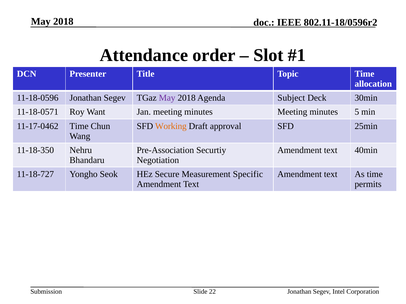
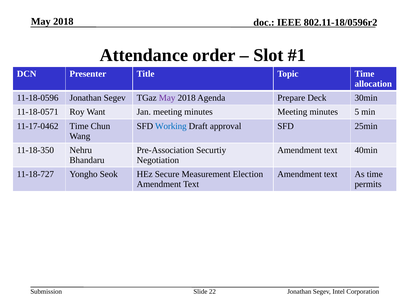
Subject: Subject -> Prepare (291, 98)
Working colour: orange -> blue (171, 126)
Specific: Specific -> Election (248, 174)
